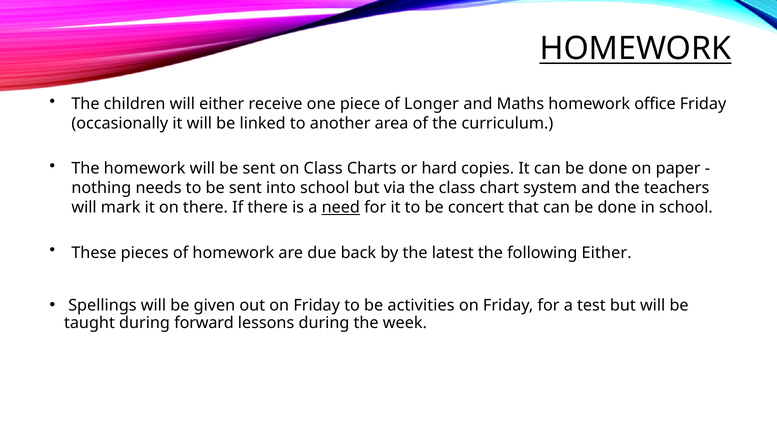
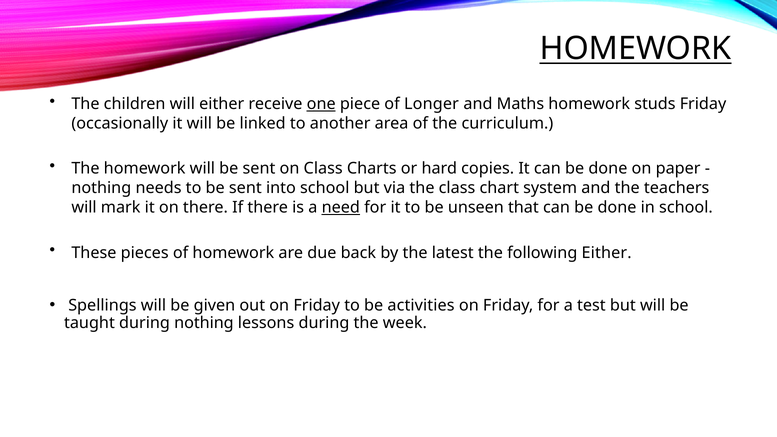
one underline: none -> present (321, 104)
office: office -> studs (655, 104)
concert: concert -> unseen (476, 207)
during forward: forward -> nothing (204, 323)
